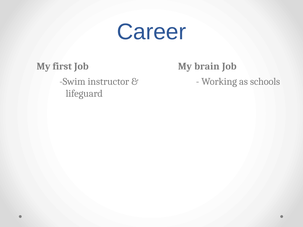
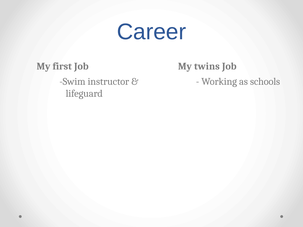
brain: brain -> twins (207, 66)
